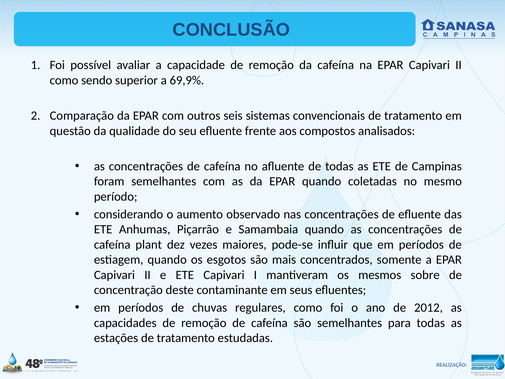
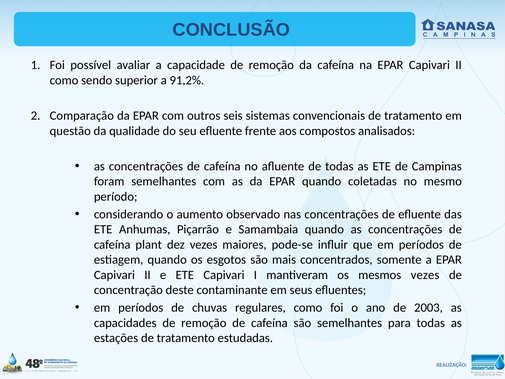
69,9%: 69,9% -> 91,2% (187, 80)
mesmos sobre: sobre -> vezes (425, 275)
2012: 2012 -> 2003 (428, 308)
